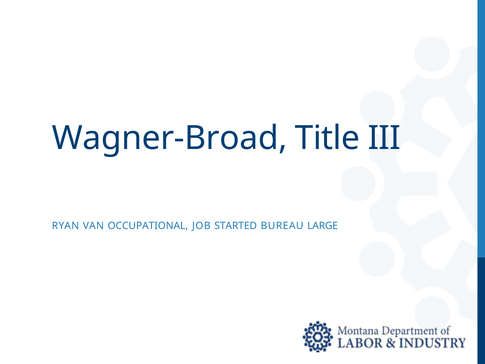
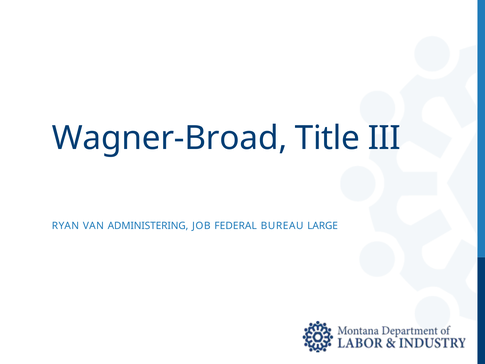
OCCUPATIONAL: OCCUPATIONAL -> ADMINISTERING (148, 226)
STARTED: STARTED -> FEDERAL (236, 226)
